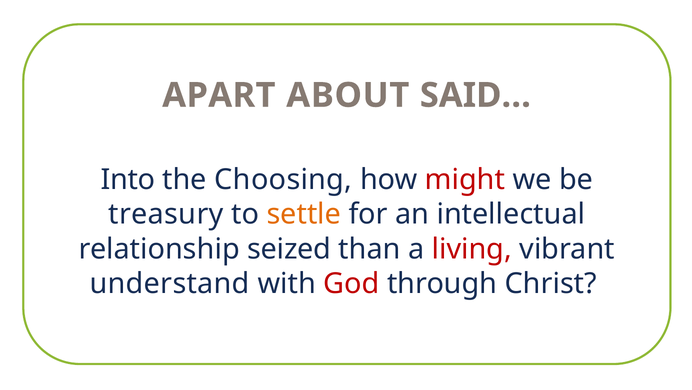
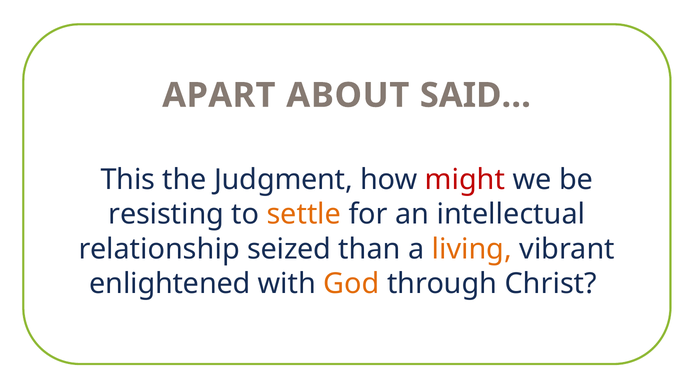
Into: Into -> This (128, 179)
Choosing: Choosing -> Judgment (284, 179)
treasury: treasury -> resisting (166, 214)
living colour: red -> orange (472, 249)
understand: understand -> enlightened (170, 283)
God colour: red -> orange (352, 283)
